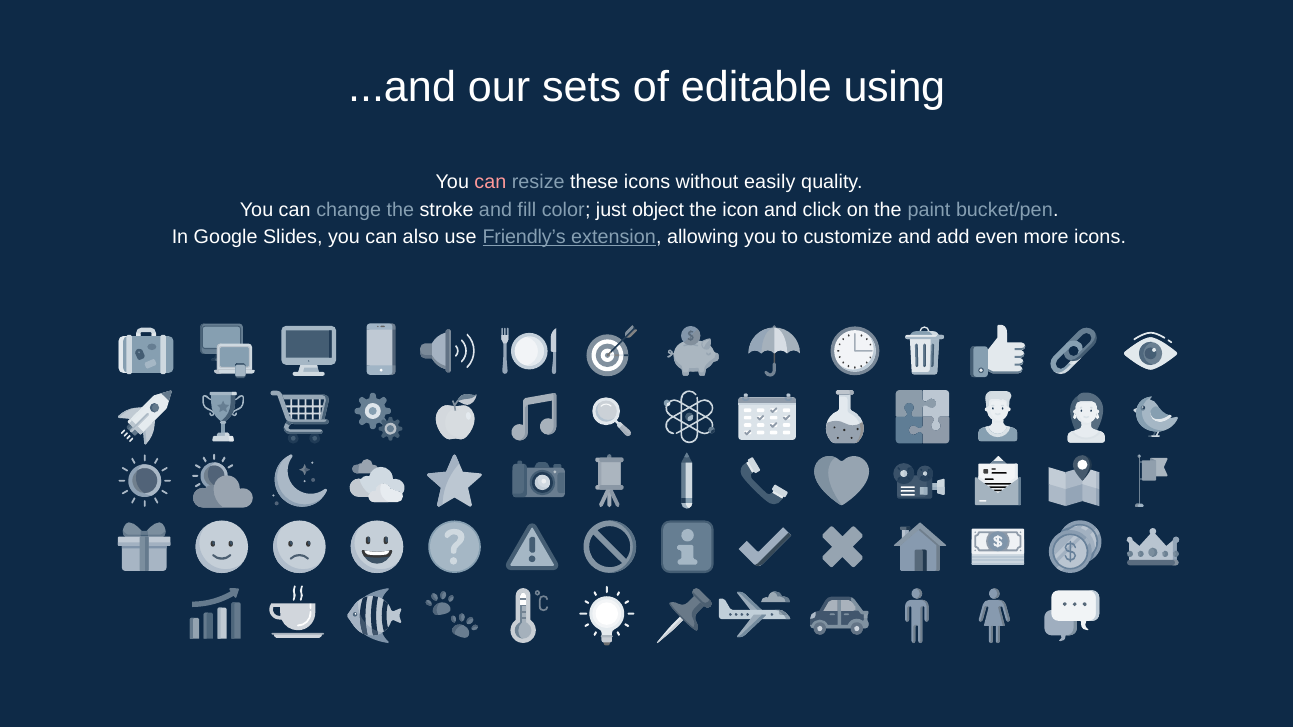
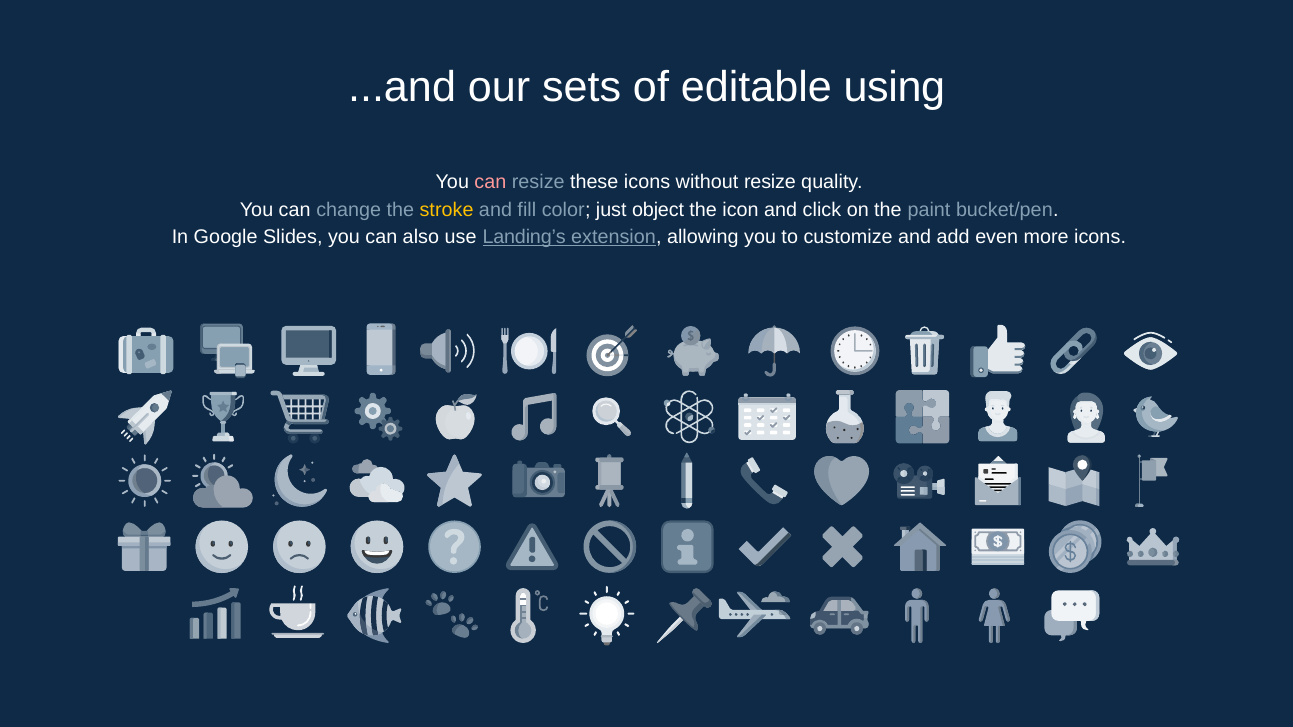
without easily: easily -> resize (770, 182)
stroke colour: white -> yellow (447, 210)
Friendly’s: Friendly’s -> Landing’s (524, 237)
